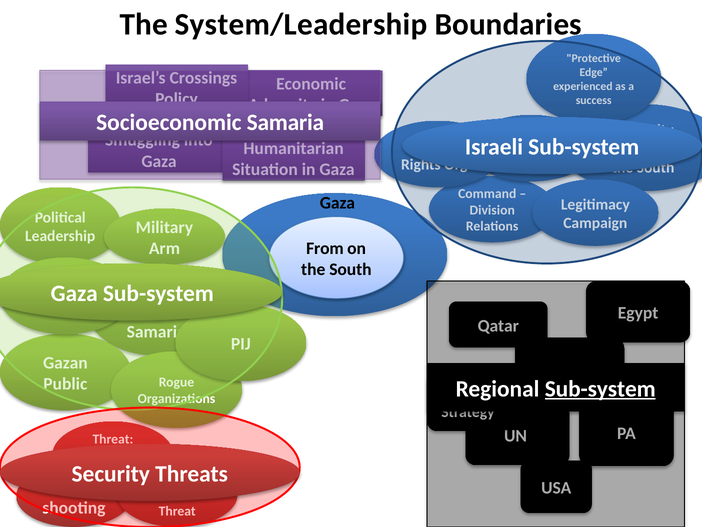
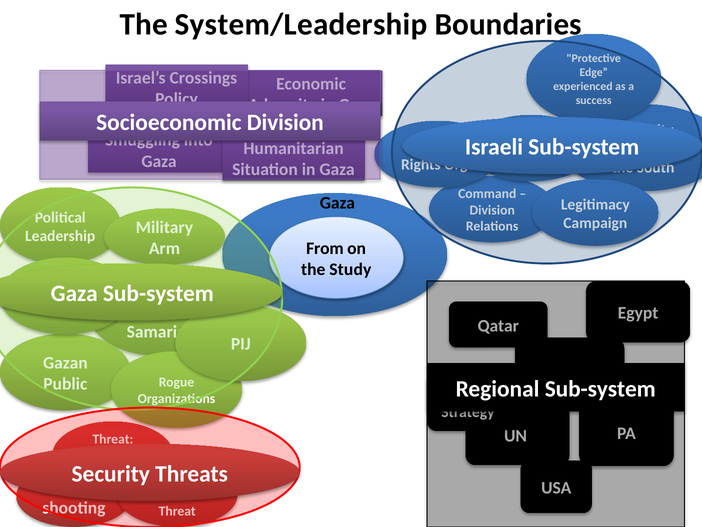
Socioeconomic Samaria: Samaria -> Division (285, 122)
South: South -> Study (350, 269)
Sub-system underline: present -> none (600, 388)
